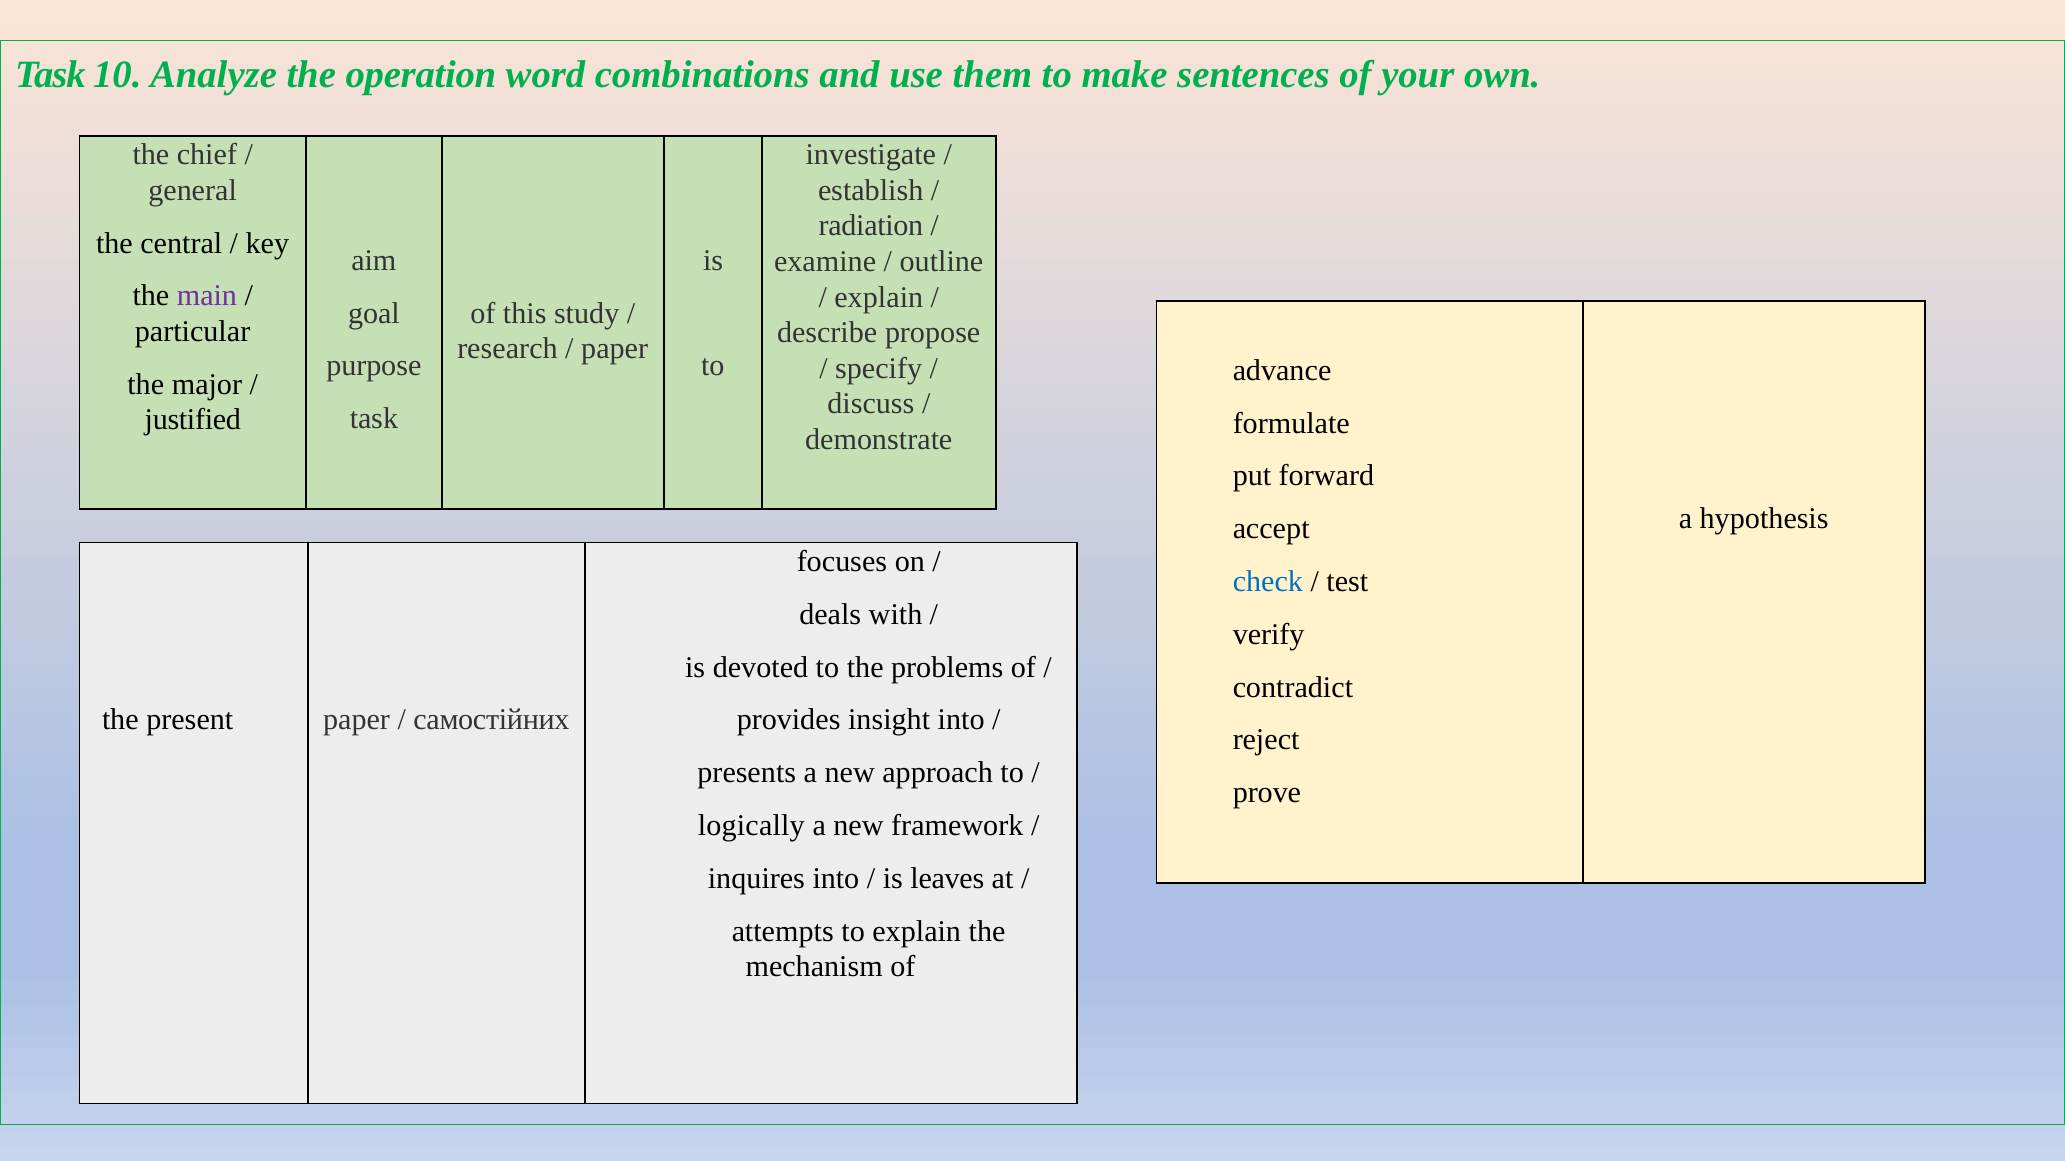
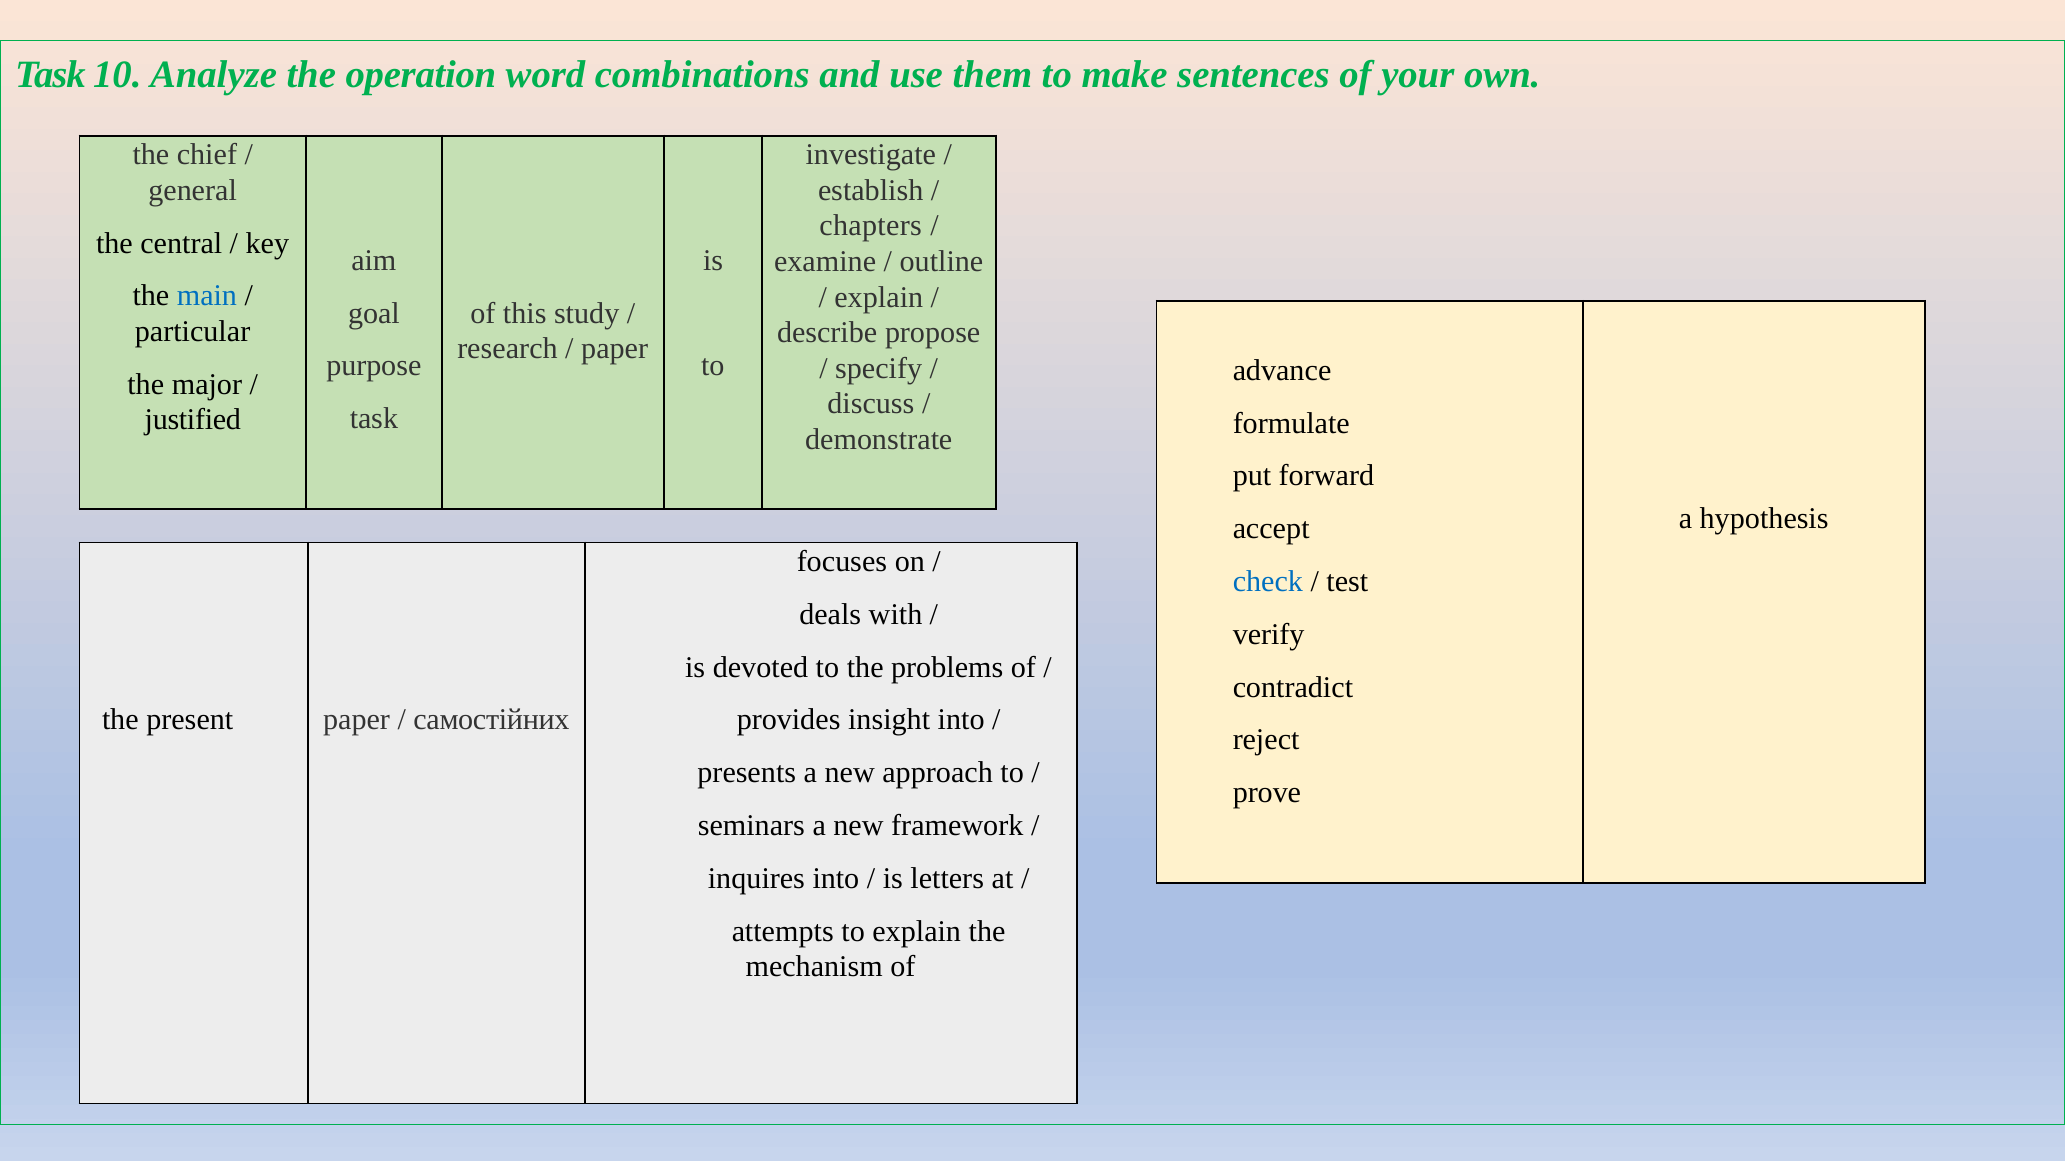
radiation: radiation -> chapters (871, 226)
main colour: purple -> blue (207, 296)
logically: logically -> seminars (751, 826)
leaves: leaves -> letters (947, 879)
